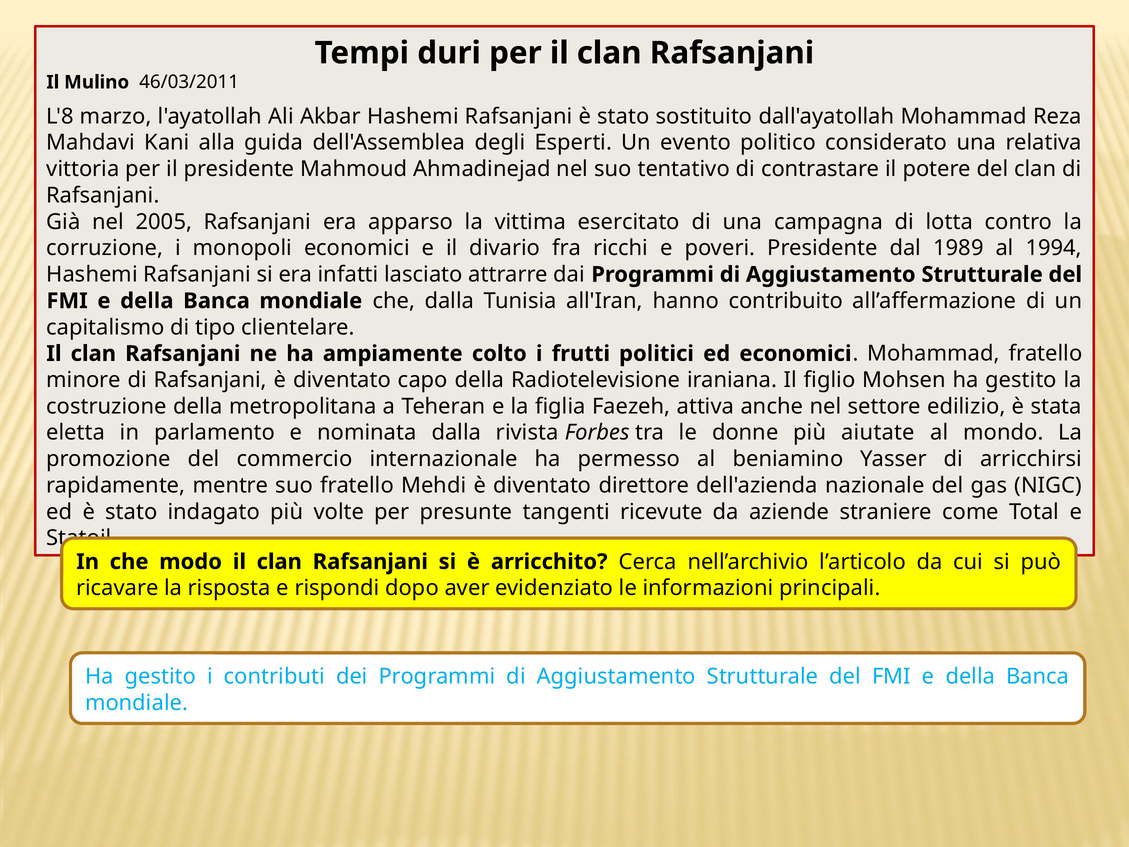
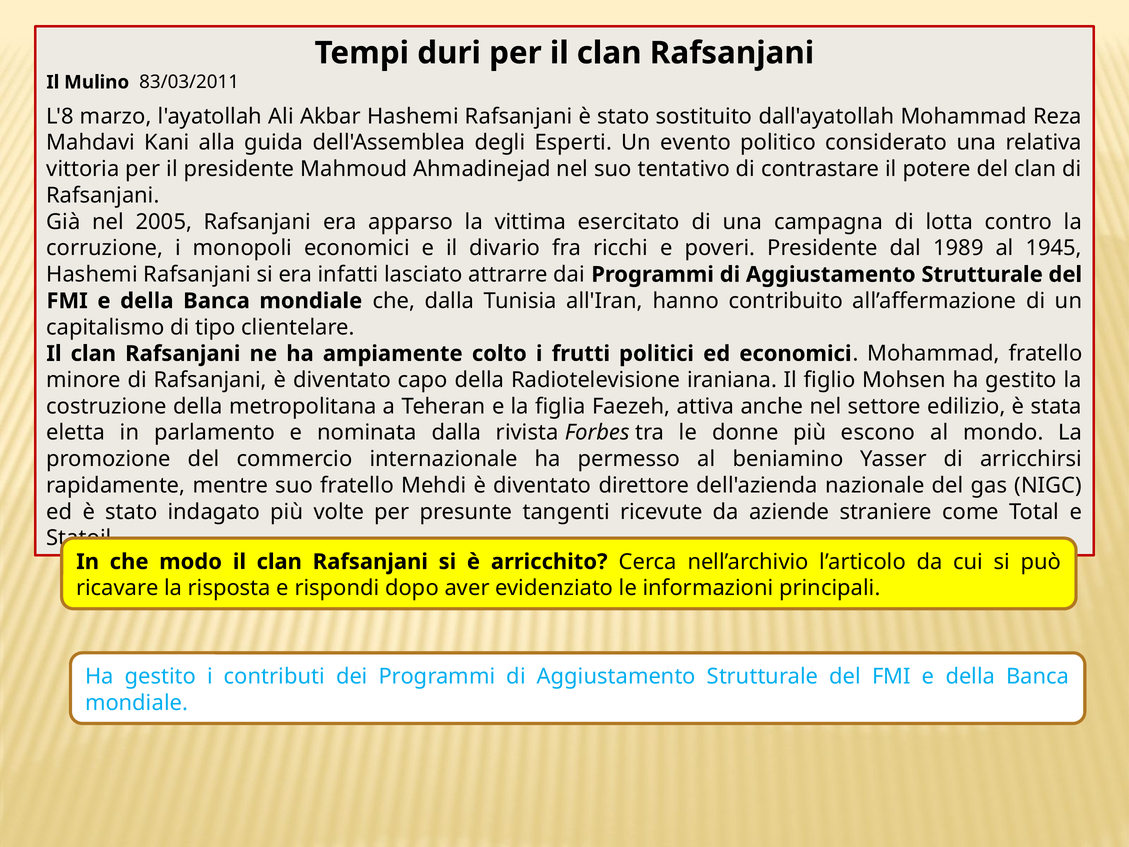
46/03/2011: 46/03/2011 -> 83/03/2011 (189, 82)
1994: 1994 -> 1945 (1054, 248)
aiutate: aiutate -> escono (878, 433)
